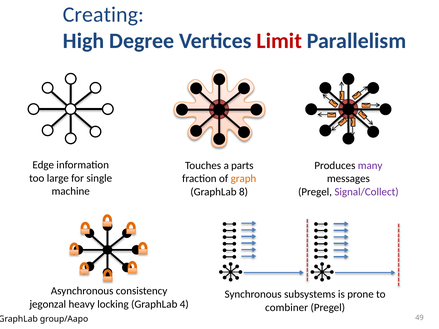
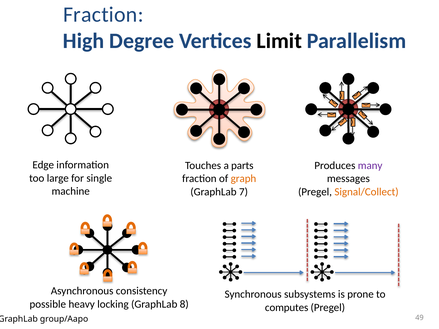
Creating: Creating -> Fraction (103, 15)
Limit colour: red -> black (279, 41)
8: 8 -> 7 (244, 192)
Signal/Collect colour: purple -> orange (367, 192)
jegonzal: jegonzal -> possible (48, 304)
4: 4 -> 8 (184, 304)
combiner: combiner -> computes (287, 308)
